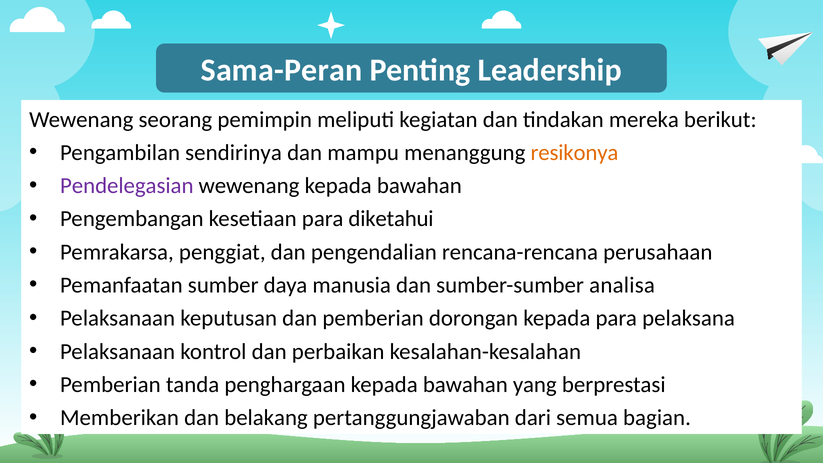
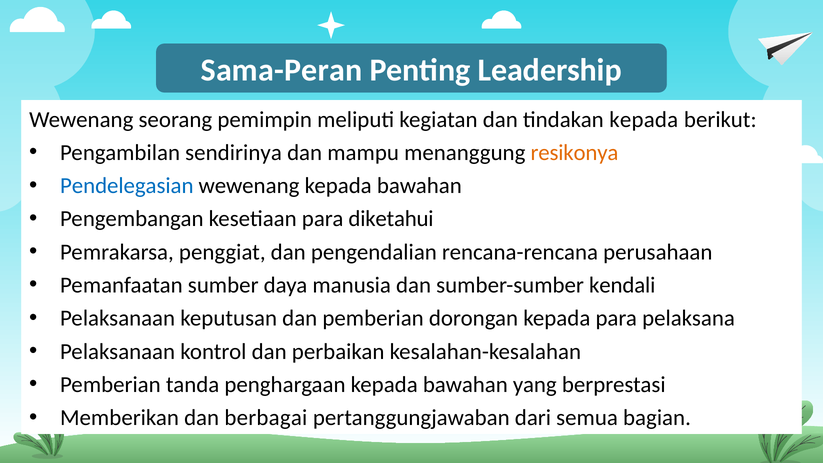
tindakan mereka: mereka -> kepada (644, 119)
Pendelegasian colour: purple -> blue (127, 186)
analisa: analisa -> kendali (622, 285)
belakang: belakang -> berbagai (266, 418)
